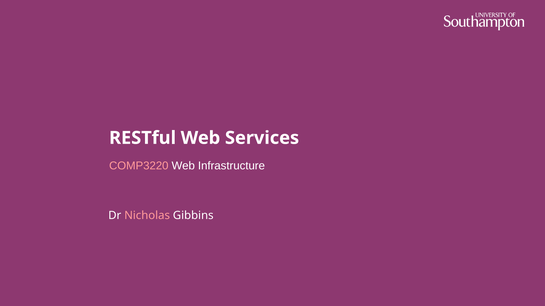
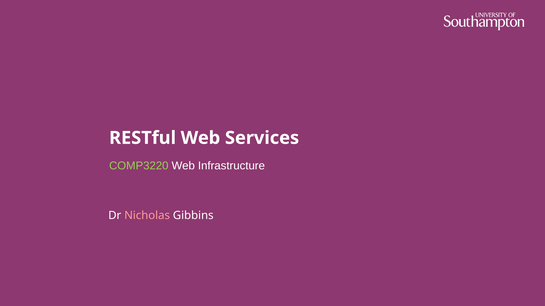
COMP3220 colour: pink -> light green (139, 166)
